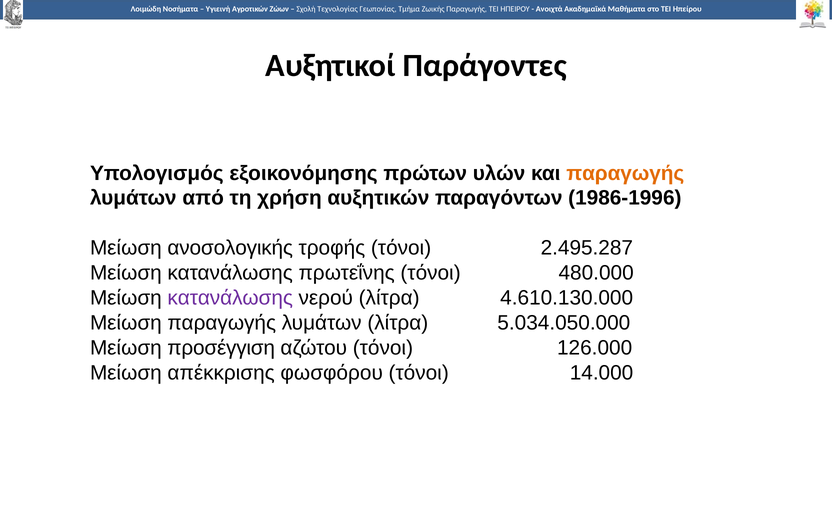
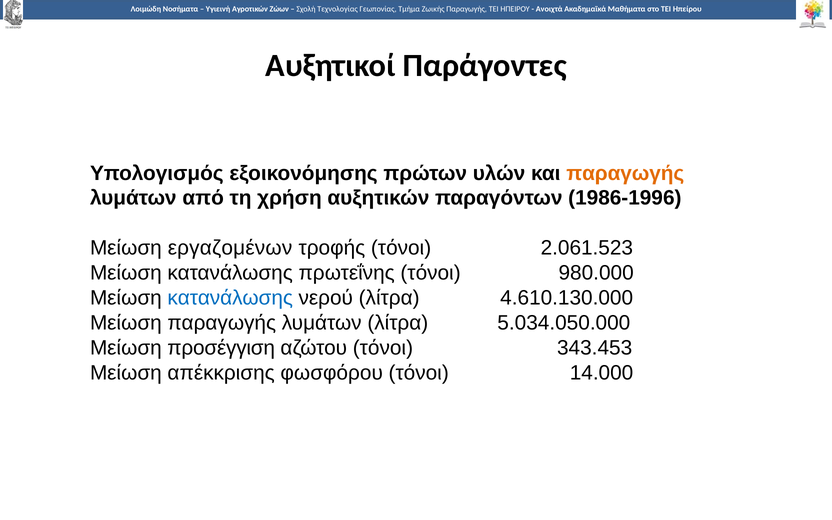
ανοσολογικής: ανοσολογικής -> εργαζομένων (230, 248)
2.495.287: 2.495.287 -> 2.061.523 (587, 248)
480.000: 480.000 -> 980.000 (596, 273)
κατανάλωσης colour: purple -> blue (230, 298)
126.000: 126.000 -> 343.453 (595, 348)
